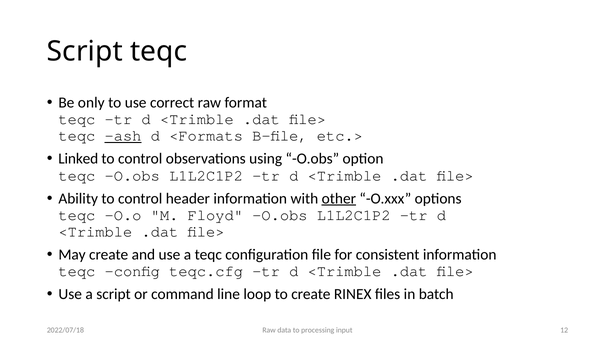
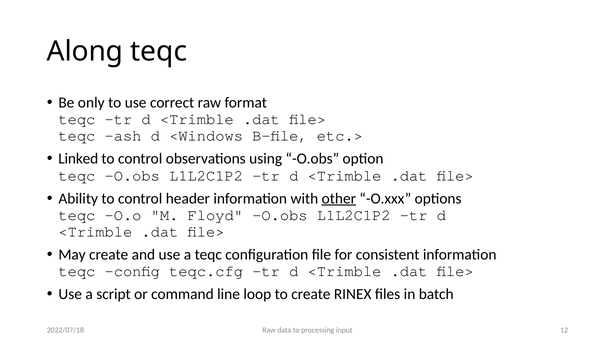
Script: Script -> Along (85, 52)
ash underline: present -> none (123, 136)
<Formats: <Formats -> <Windows (206, 136)
